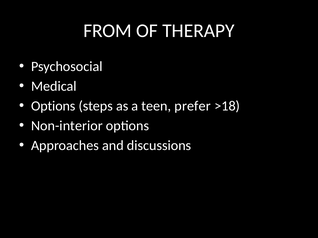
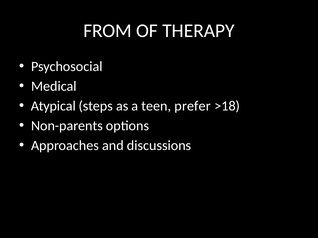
Options: Options -> Atypical (53, 106)
Non-interior: Non-interior -> Non-parents (67, 126)
